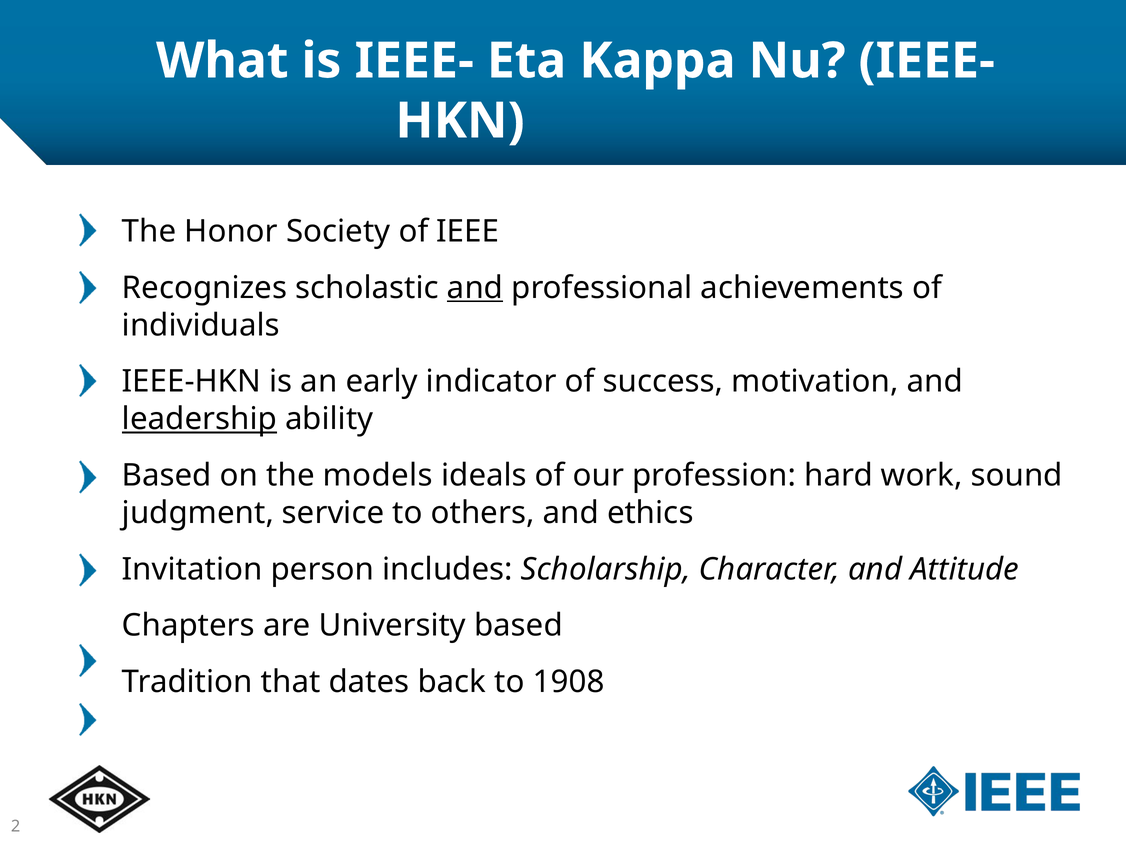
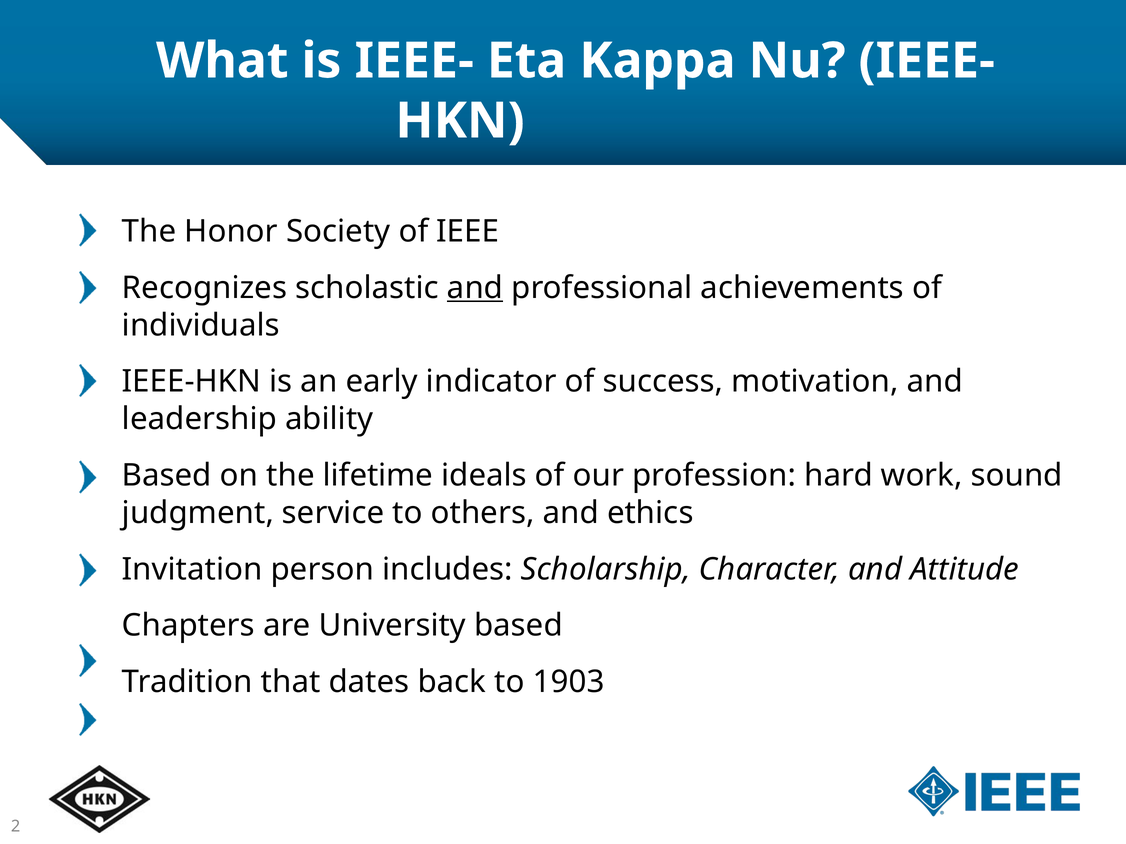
leadership underline: present -> none (199, 419)
models: models -> lifetime (378, 476)
1908: 1908 -> 1903 (569, 682)
